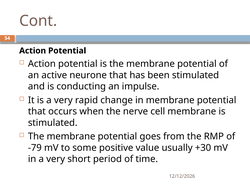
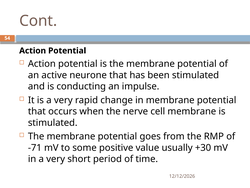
-79: -79 -> -71 (35, 147)
